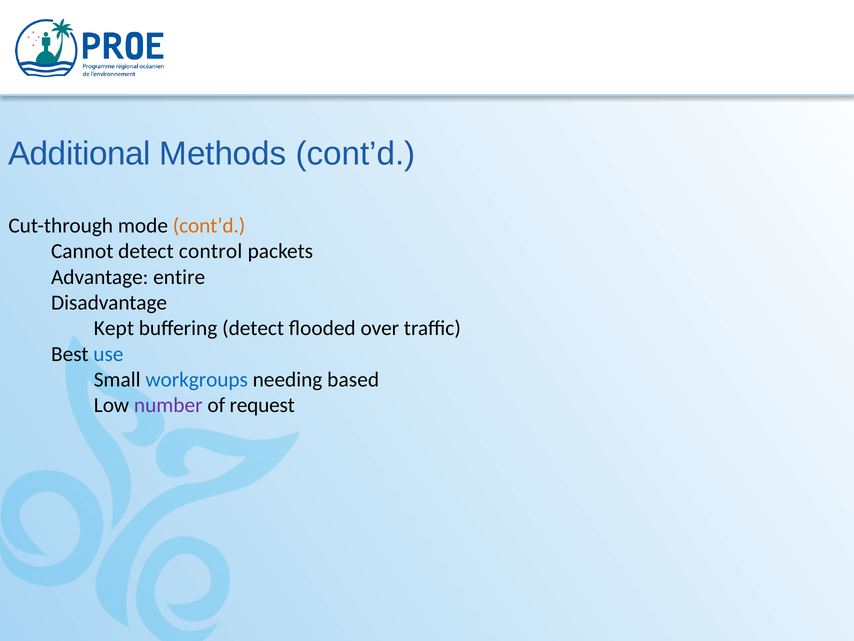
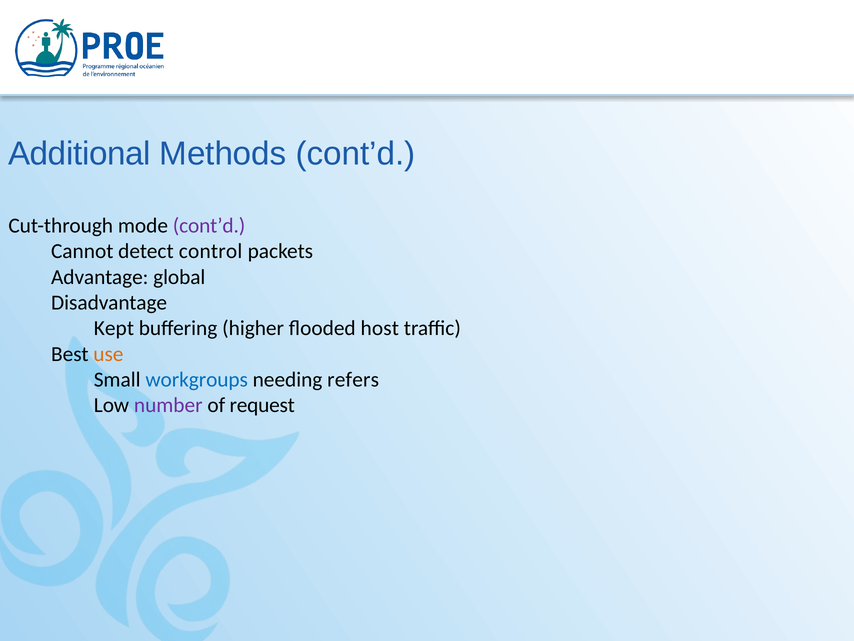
cont’d colour: orange -> purple (209, 226)
entire: entire -> global (179, 277)
buffering detect: detect -> higher (253, 328)
over: over -> host (380, 328)
use colour: blue -> orange (108, 354)
based: based -> refers (353, 379)
